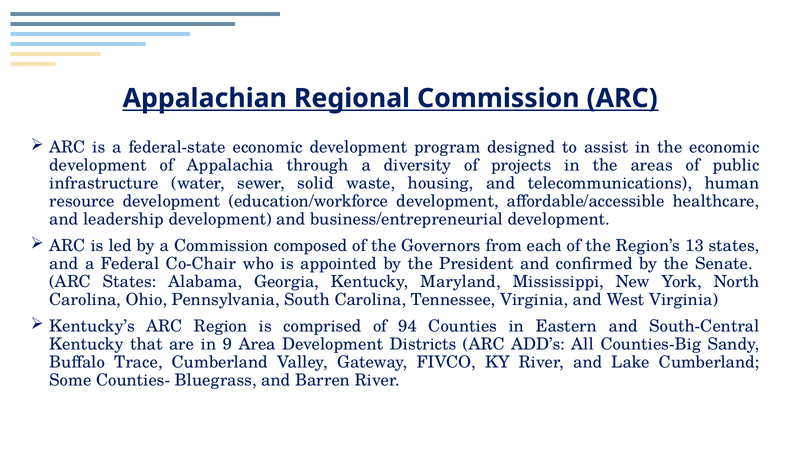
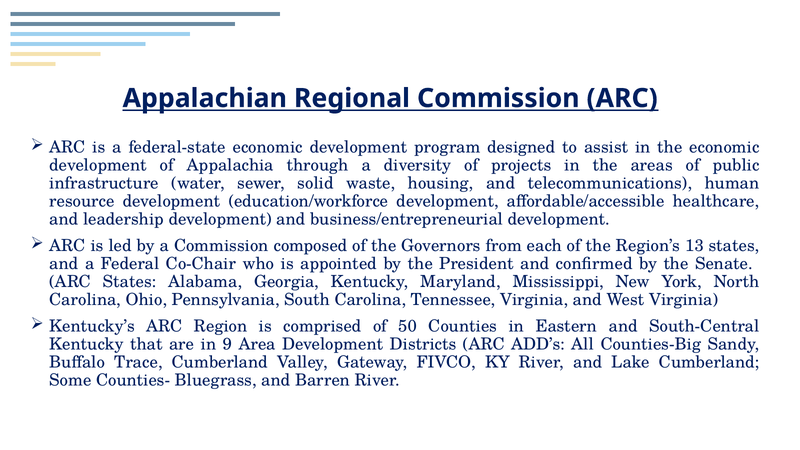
94: 94 -> 50 (408, 326)
